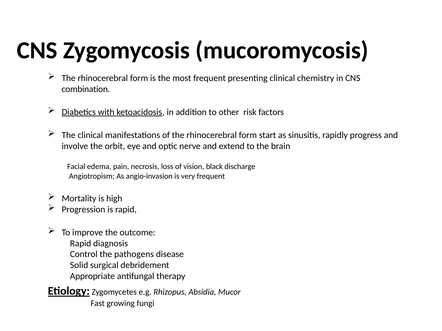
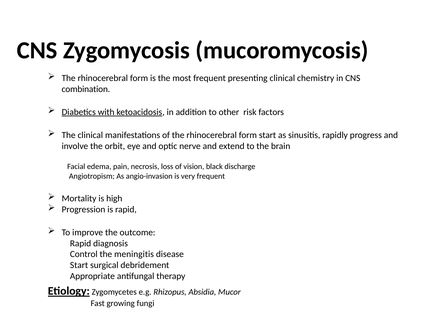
pathogens: pathogens -> meningitis (134, 255)
Solid: Solid -> Start (79, 266)
